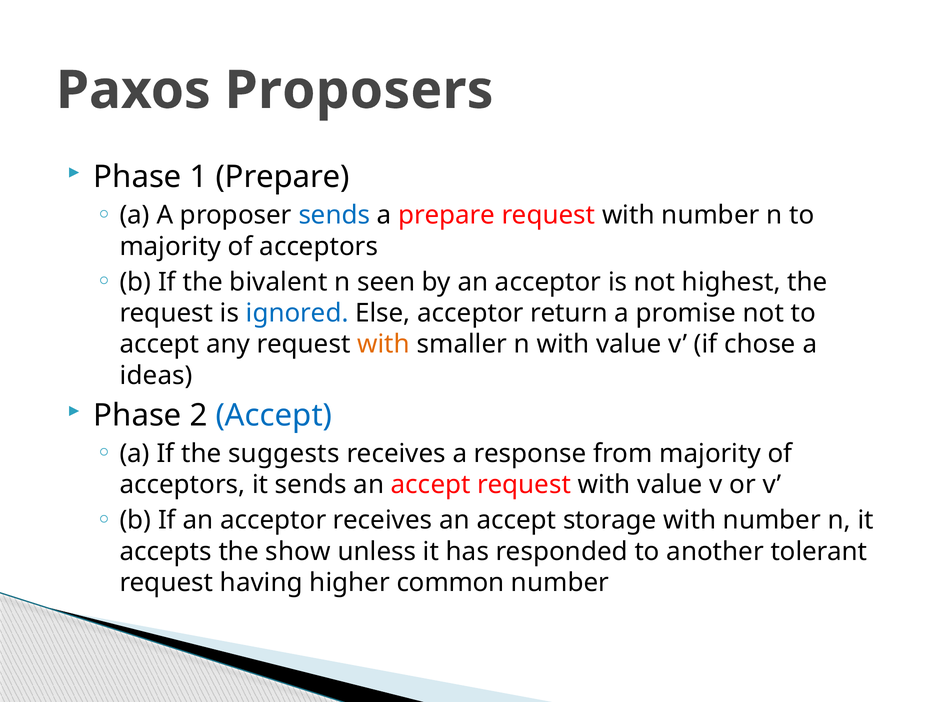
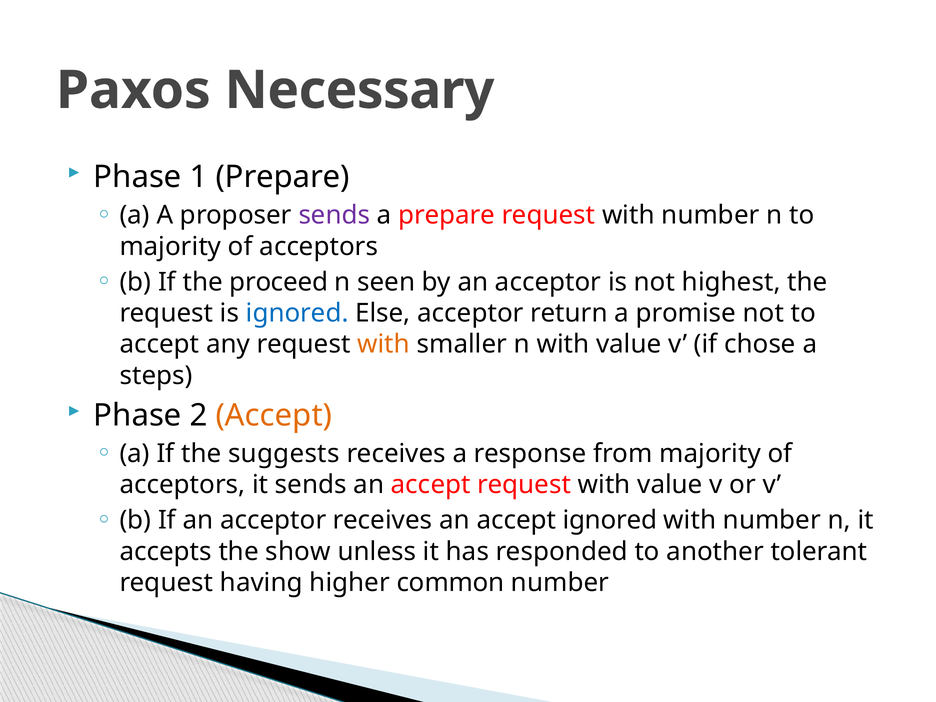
Proposers: Proposers -> Necessary (359, 90)
sends colour: blue -> purple (334, 215)
bivalent: bivalent -> proceed (279, 282)
ideas: ideas -> steps (156, 376)
Accept colour: blue -> orange (274, 415)
accept storage: storage -> ignored (610, 520)
